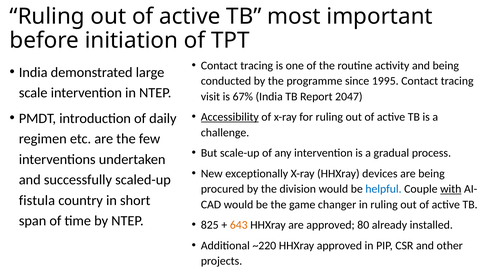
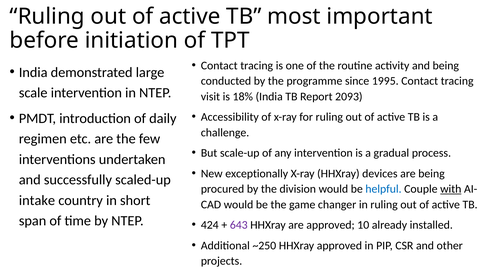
67%: 67% -> 18% (243, 97)
2047: 2047 -> 2093 (349, 97)
Accessibility underline: present -> none (230, 117)
fistula: fistula -> intake (37, 201)
825: 825 -> 424 (210, 226)
643 colour: orange -> purple (239, 226)
80: 80 -> 10 (363, 226)
~220: ~220 -> ~250 (264, 246)
